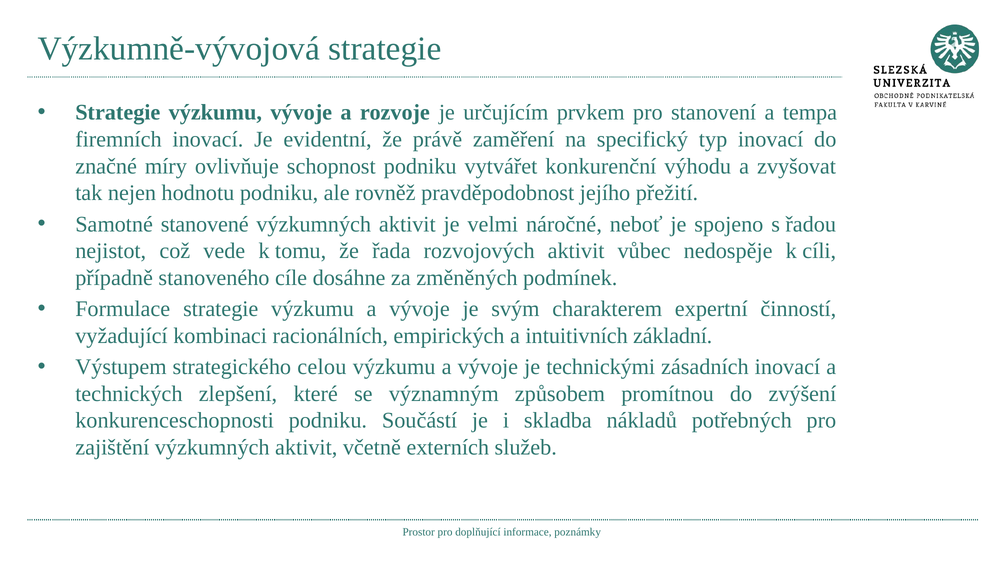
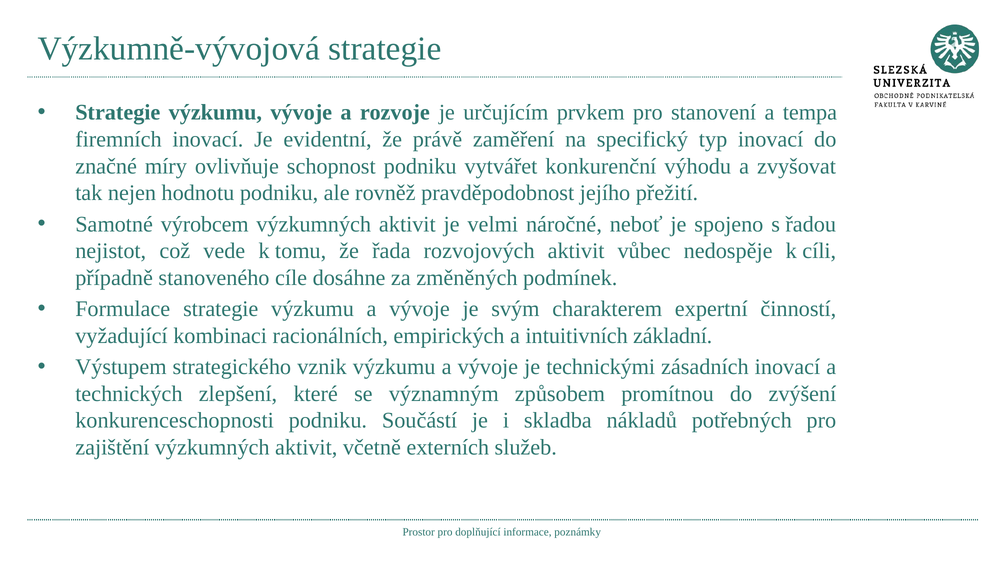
stanovené: stanovené -> výrobcem (205, 224)
celou: celou -> vznik (322, 367)
